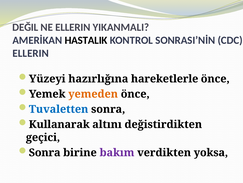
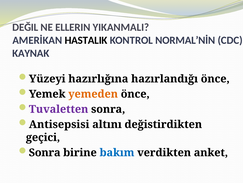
SONRASI’NİN: SONRASI’NİN -> NORMAL’NİN (185, 40)
ELLERIN: ELLERIN -> KAYNAK (31, 53)
hareketlerle: hareketlerle -> hazırlandığı (165, 79)
Tuvaletten colour: blue -> purple (59, 109)
Kullanarak: Kullanarak -> Antisepsisi (59, 124)
bakım colour: purple -> blue (117, 152)
yoksa: yoksa -> anket (211, 152)
